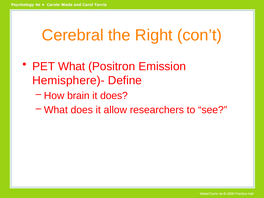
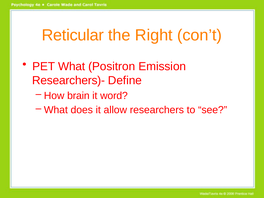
Cerebral: Cerebral -> Reticular (73, 35)
Hemisphere)-: Hemisphere)- -> Researchers)- (69, 80)
it does: does -> word (114, 96)
